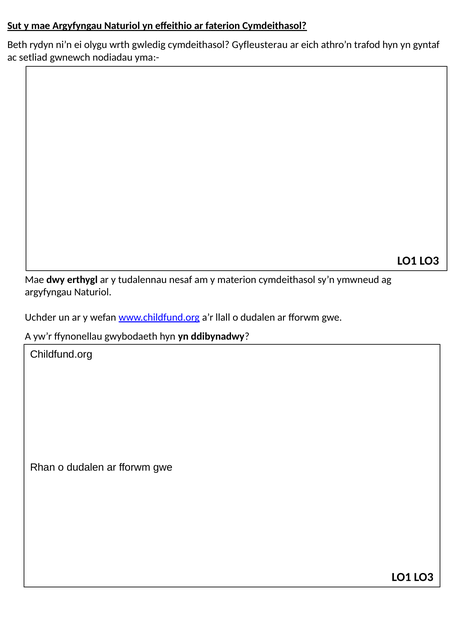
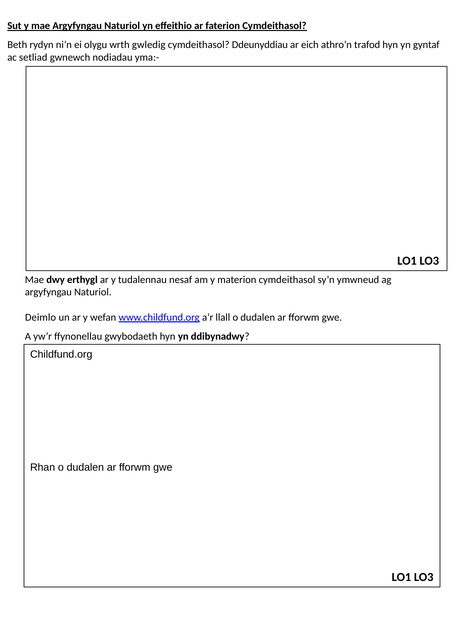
Gyfleusterau: Gyfleusterau -> Ddeunyddiau (260, 45)
Uchder: Uchder -> Deimlo (41, 318)
